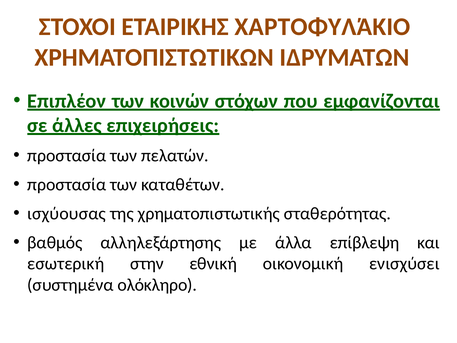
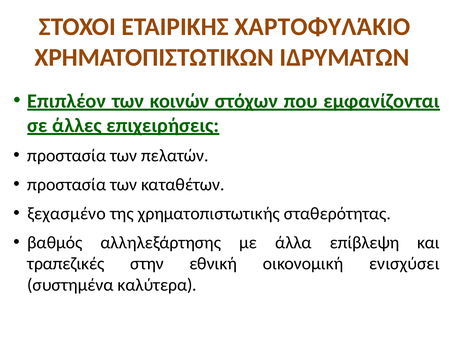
ισχύουσας: ισχύουσας -> ξεχασμένο (67, 213)
εσωτερική: εσωτερική -> τραπεζικές (66, 264)
ολόκληρο: ολόκληρο -> καλύτερα (157, 285)
